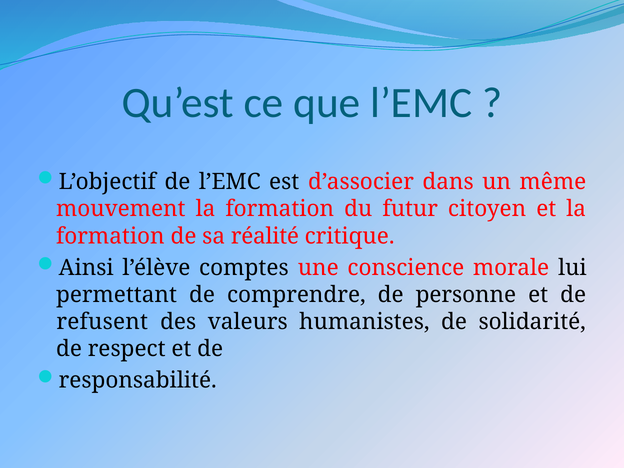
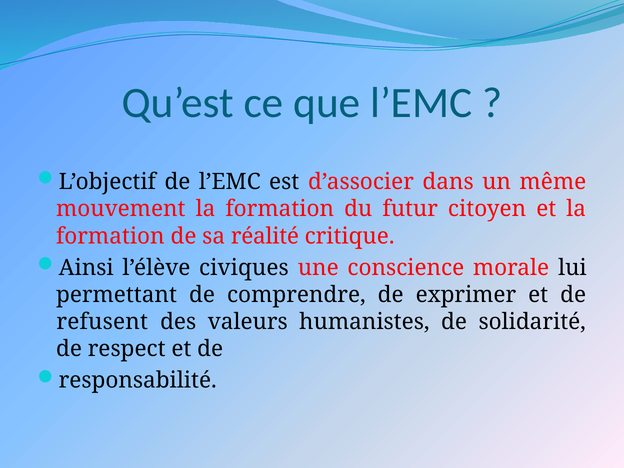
comptes: comptes -> civiques (244, 268)
personne: personne -> exprimer (466, 295)
